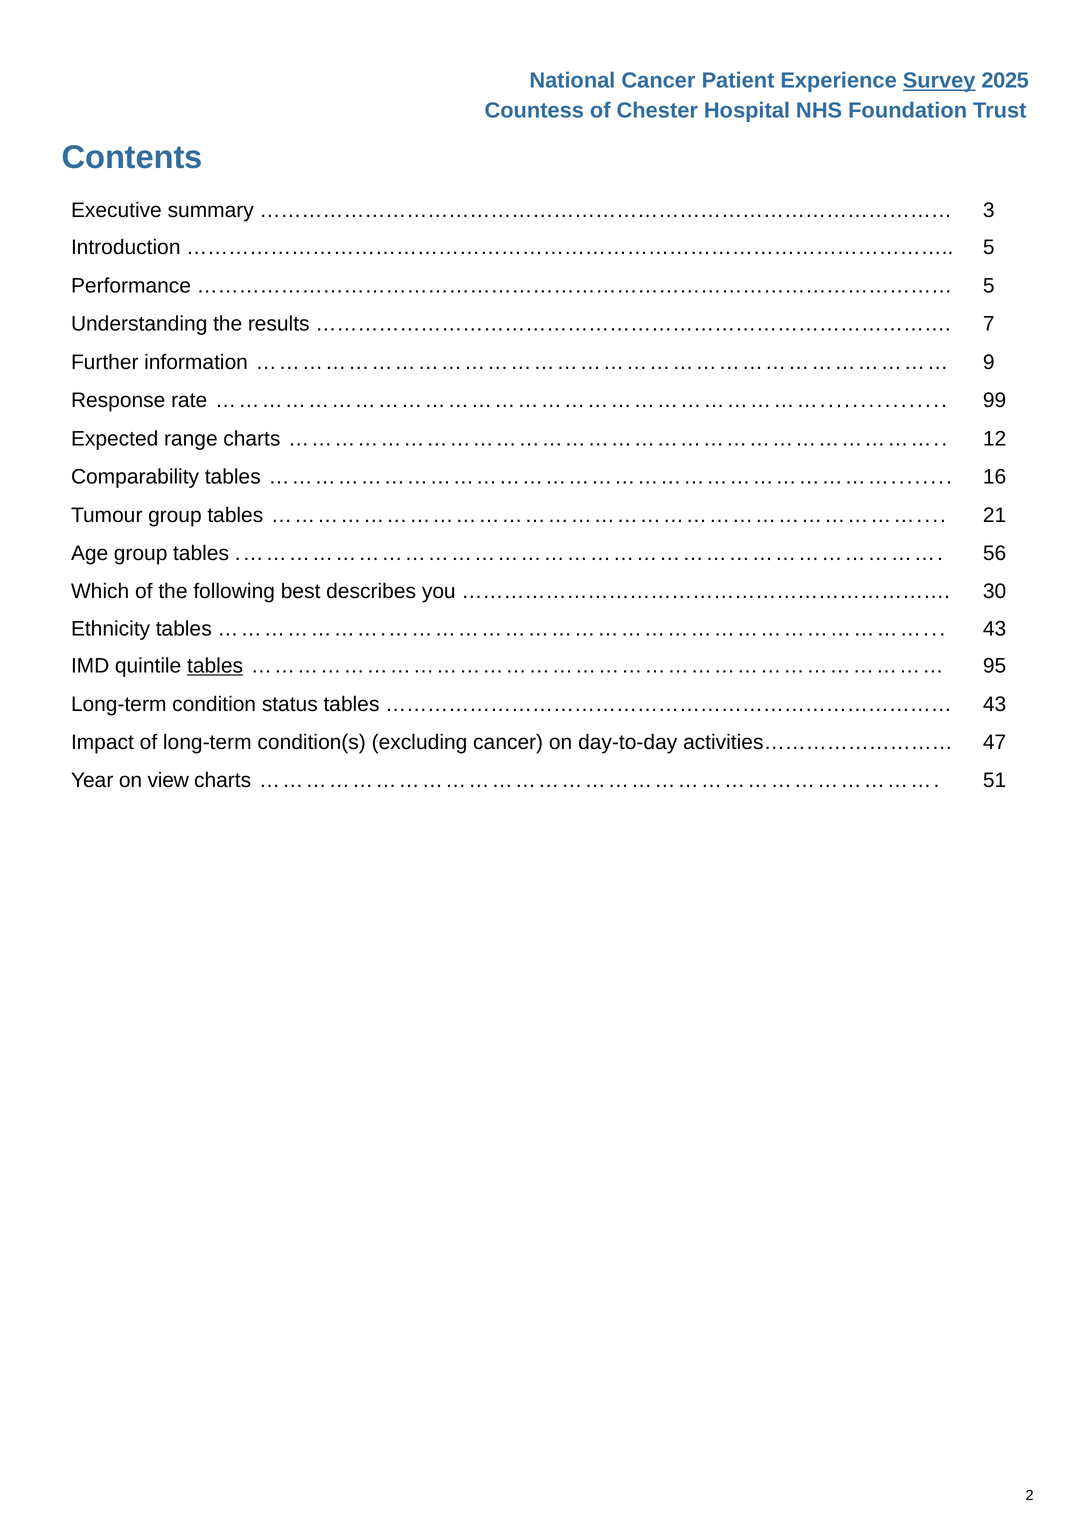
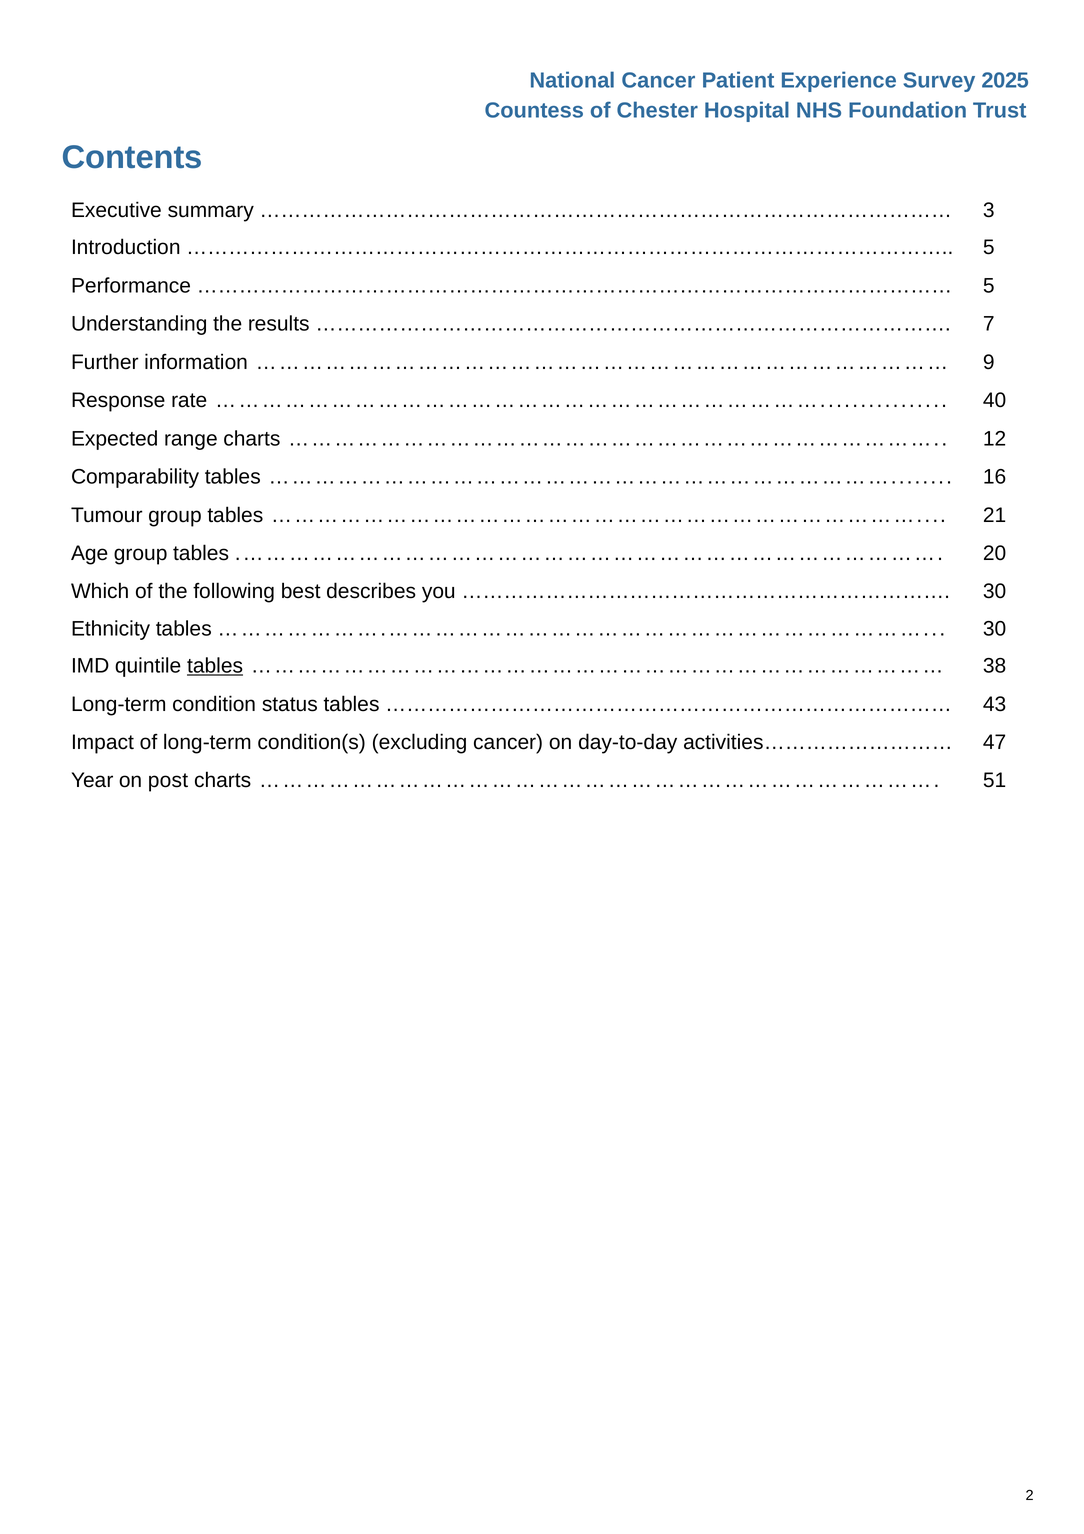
Survey underline: present -> none (939, 81)
99: 99 -> 40 (995, 400)
56: 56 -> 20 (995, 553)
43: 43 -> 30 (995, 629)
95: 95 -> 38 (995, 666)
view: view -> post (168, 781)
